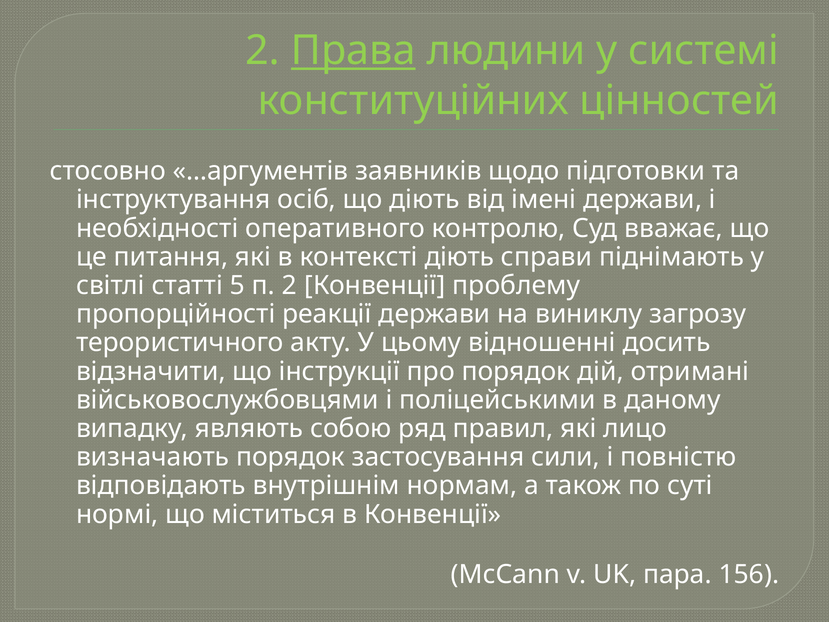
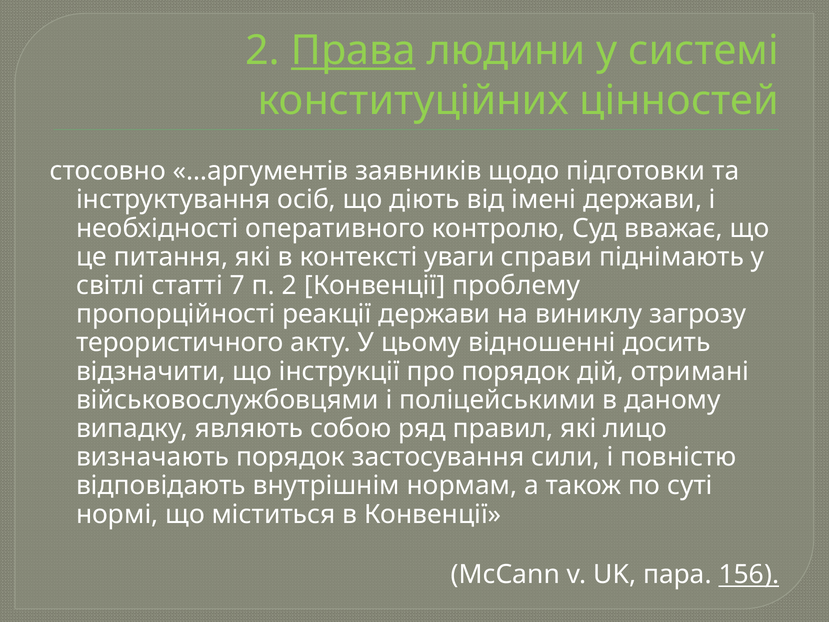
контексті діють: діють -> уваги (459, 257)
5: 5 -> 7 (237, 285)
156 underline: none -> present (749, 575)
